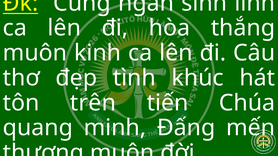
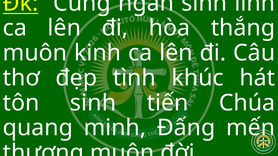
tôn trên: trên -> sinh (93, 103)
